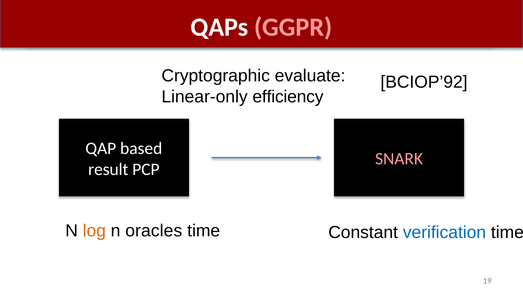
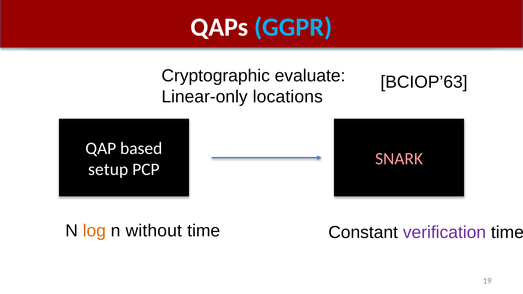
GGPR colour: pink -> light blue (293, 27)
BCIOP’92: BCIOP’92 -> BCIOP’63 (424, 82)
efficiency: efficiency -> locations (288, 97)
result: result -> setup (108, 169)
oracles: oracles -> without (154, 231)
verification colour: blue -> purple (444, 232)
